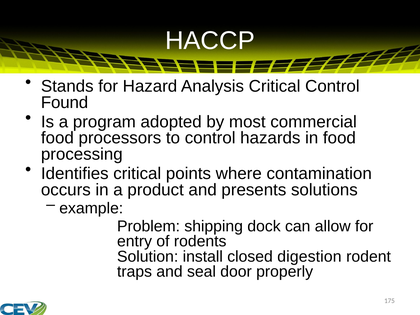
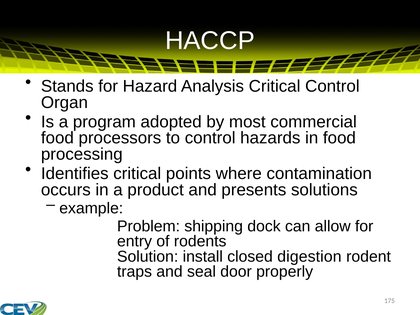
Found: Found -> Organ (64, 102)
